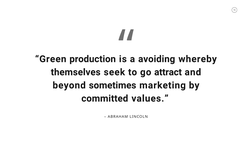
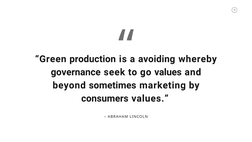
themselves: themselves -> governance (76, 72)
go attract: attract -> values (168, 72)
committed: committed -> consumers (105, 98)
